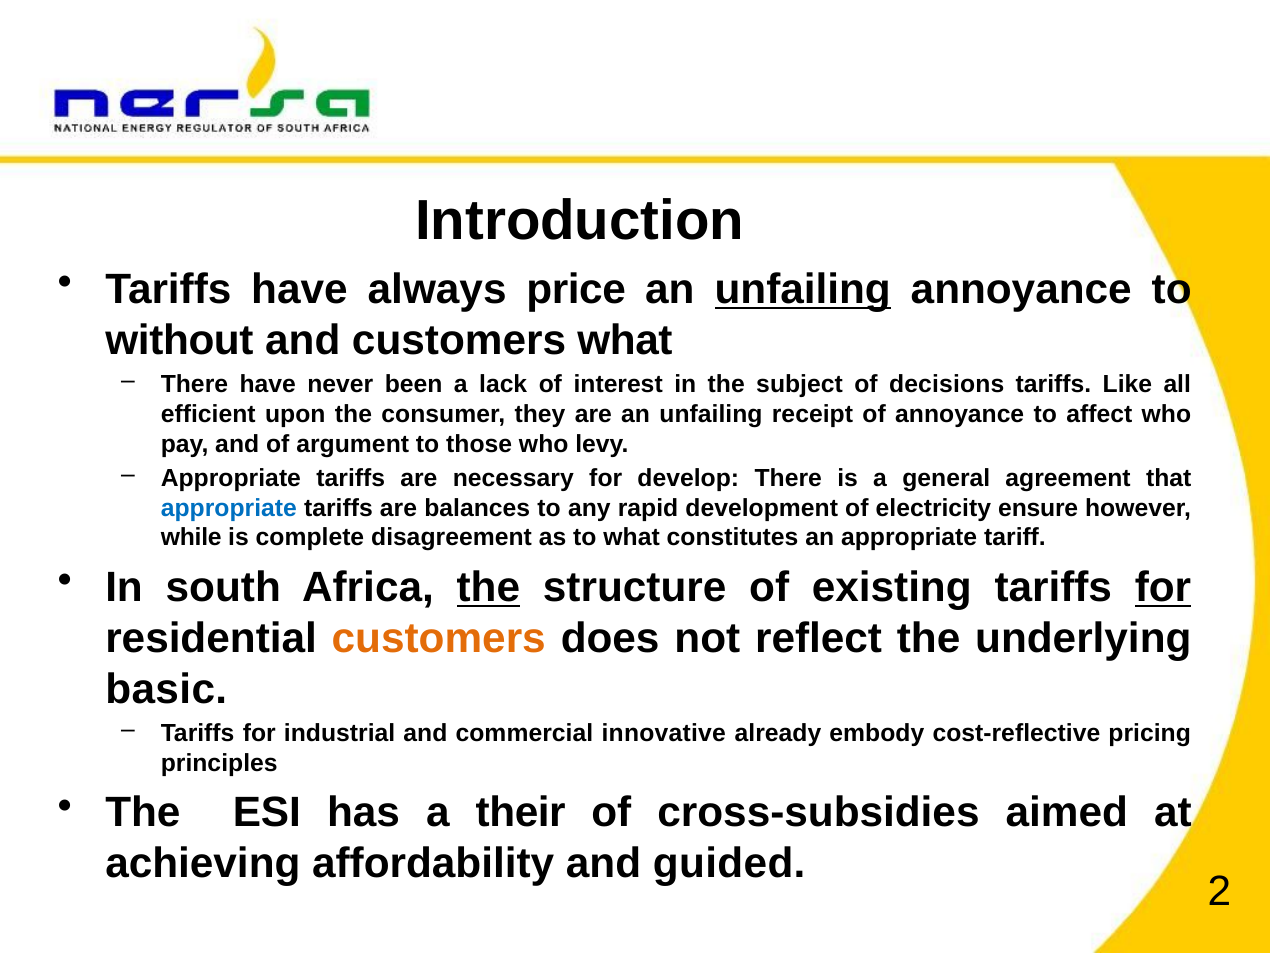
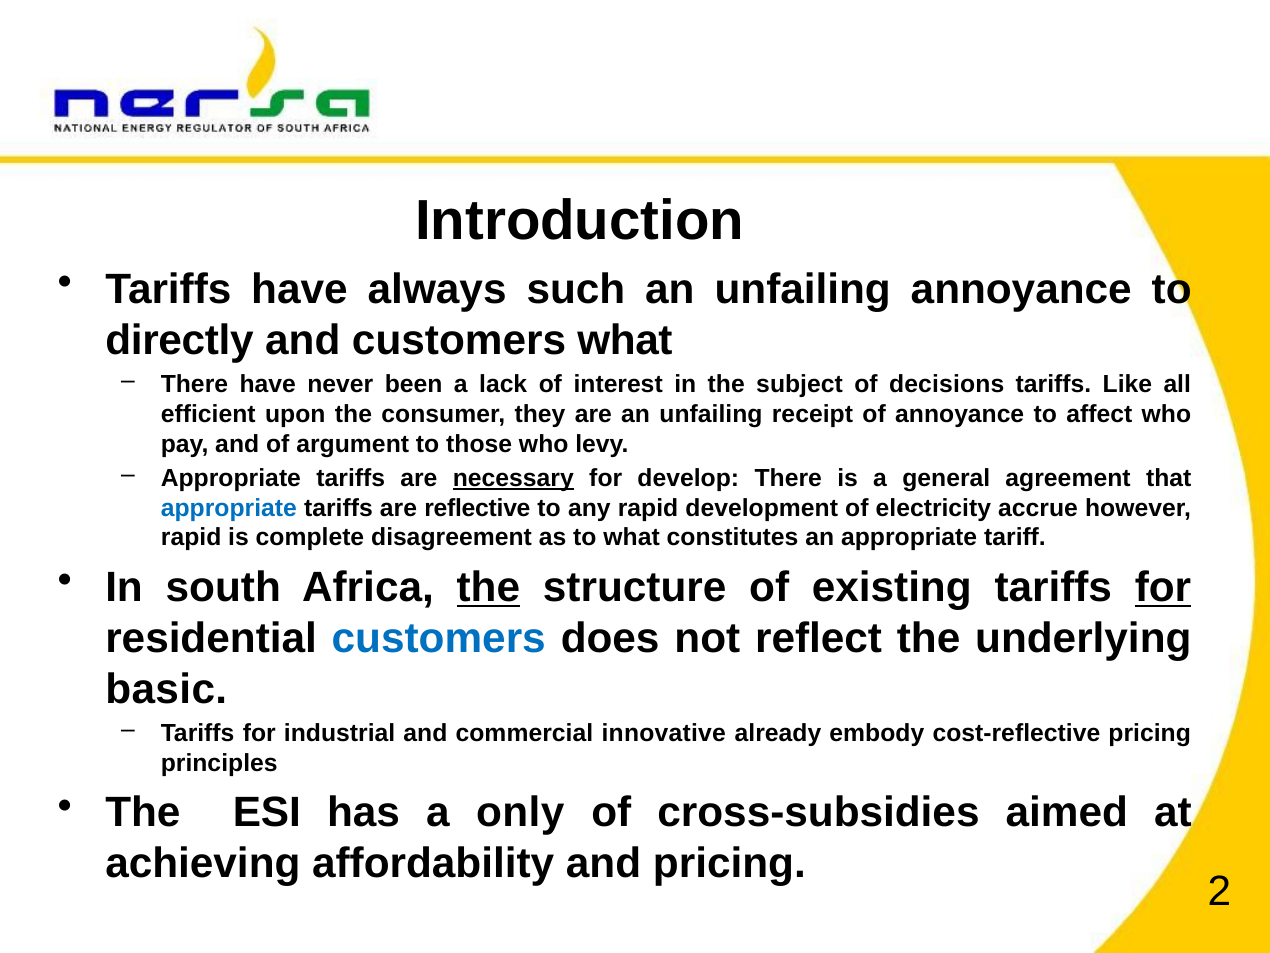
price: price -> such (576, 290)
unfailing underline: present -> none (803, 290)
without: without -> directly (179, 340)
necessary underline: none -> present (513, 478)
balances: balances -> reflective (477, 508)
ensure: ensure -> accrue (1038, 508)
while: while -> rapid (191, 538)
customers colour: orange -> blue (439, 638)
their: their -> only (520, 813)
and guided: guided -> pricing (729, 863)
